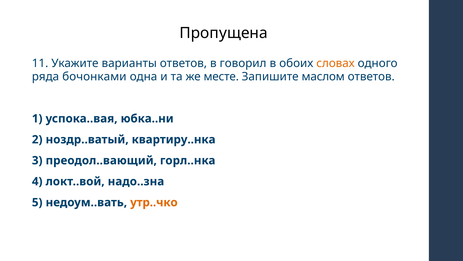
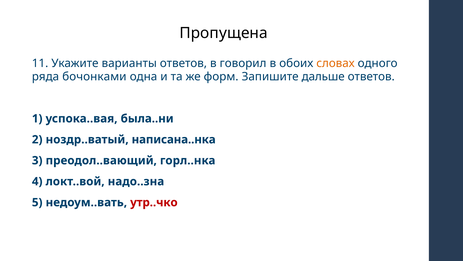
месте: месте -> форм (221, 77)
маслом: маслом -> дальше (323, 77)
юбка..ни: юбка..ни -> была..ни (147, 118)
квартиру..нка: квартиру..нка -> написана..нка (174, 139)
утр..чко colour: orange -> red (154, 202)
